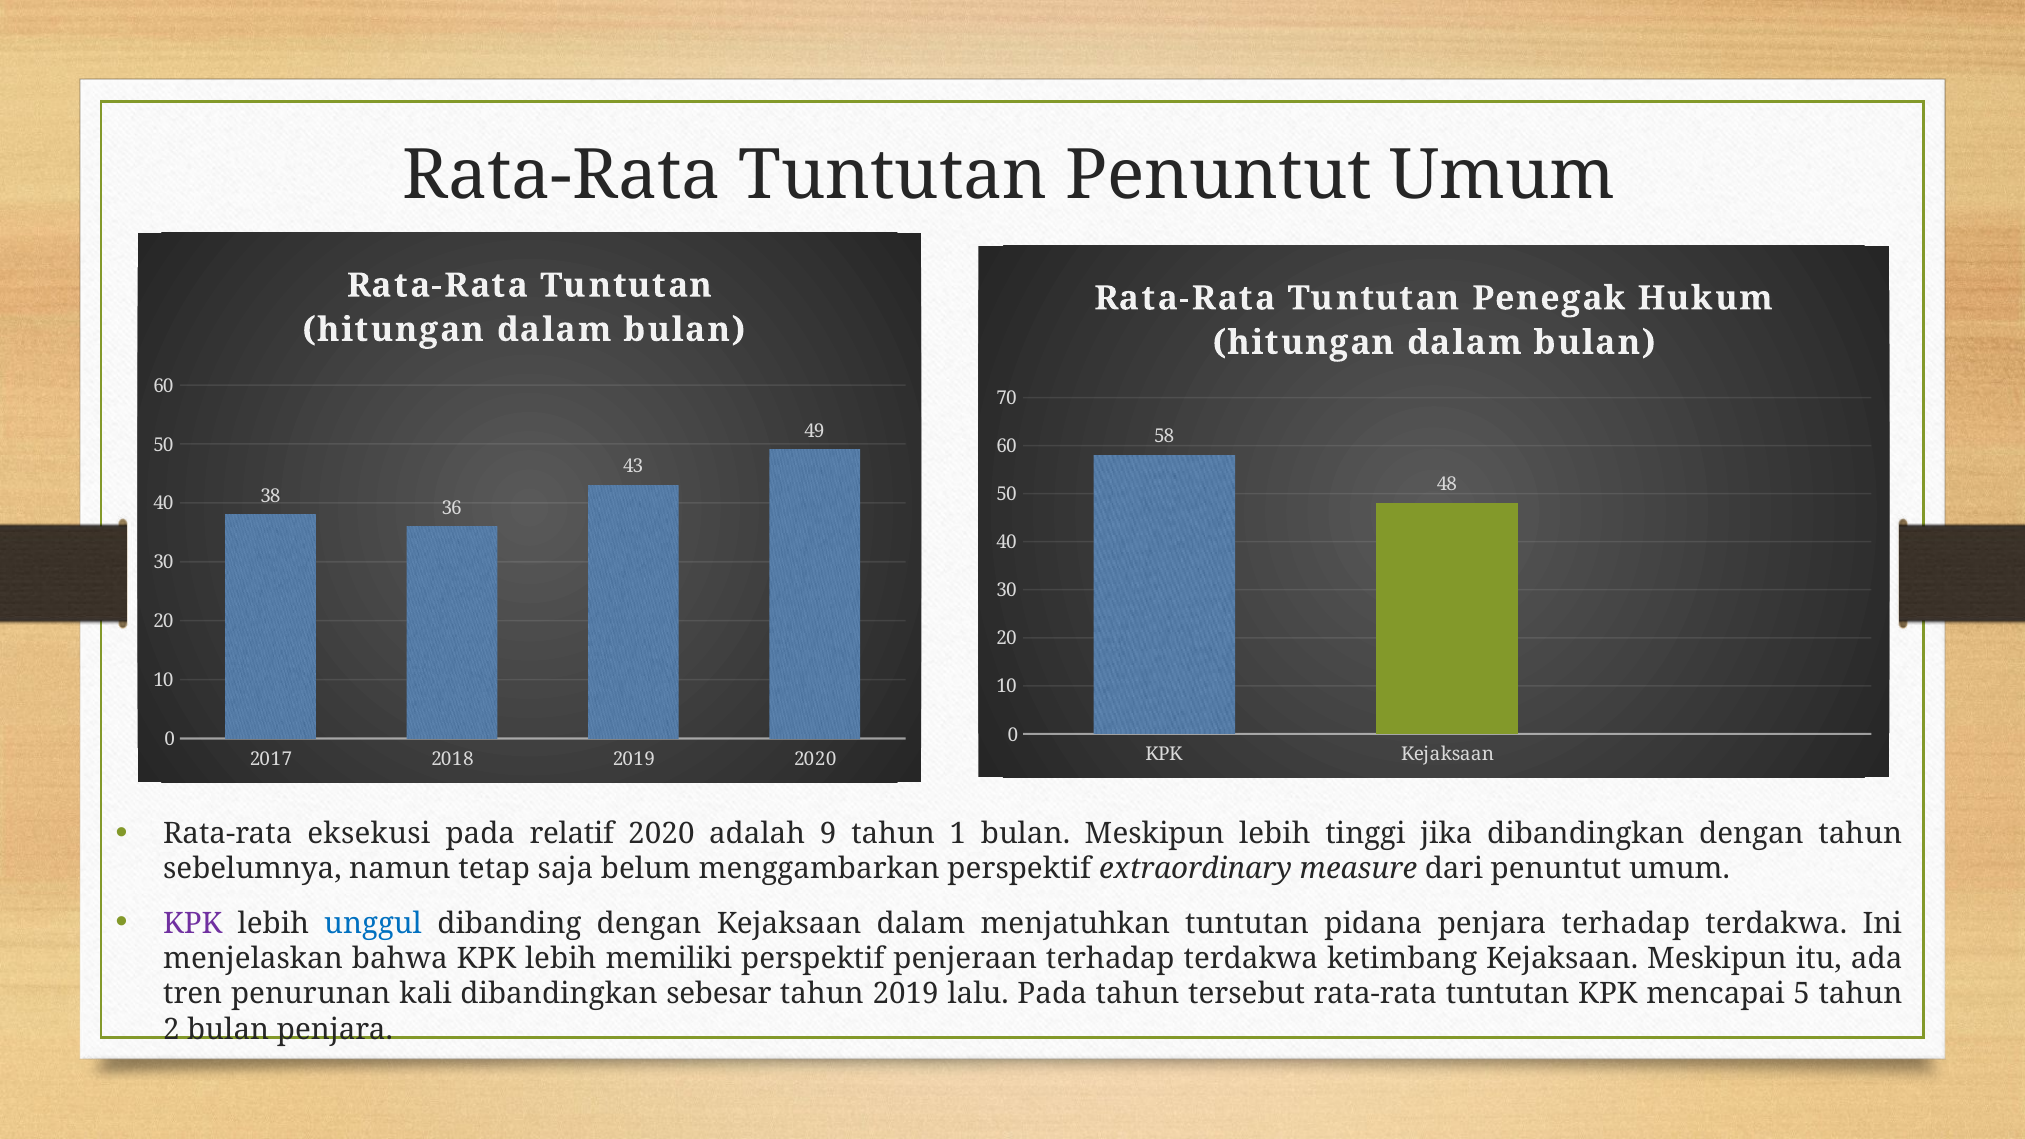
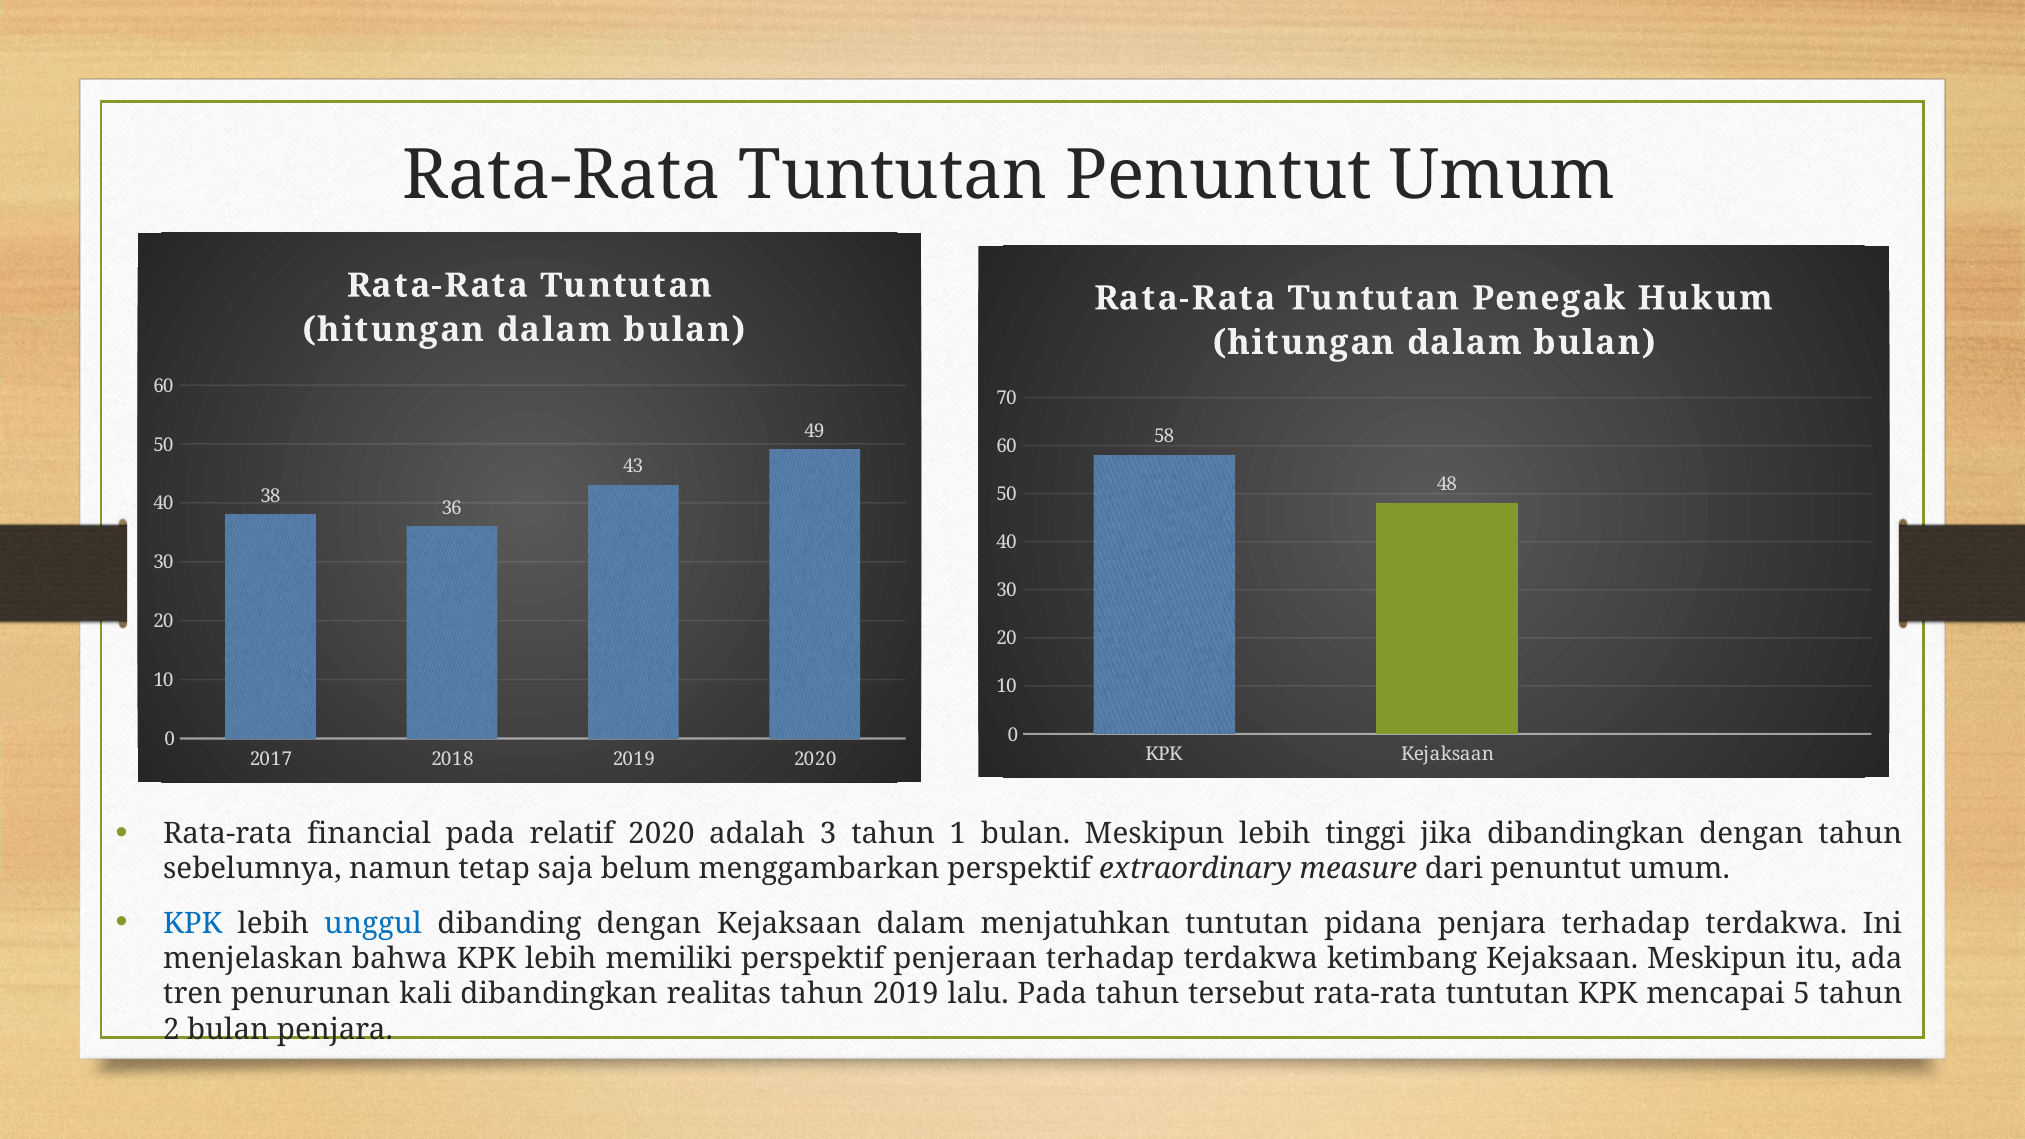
eksekusi: eksekusi -> financial (369, 834)
9: 9 -> 3 (828, 834)
KPK colour: purple -> blue (193, 923)
sebesar: sebesar -> realitas (719, 994)
